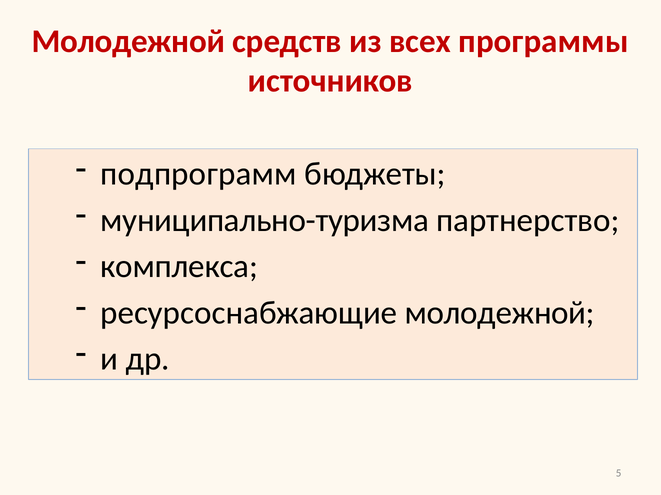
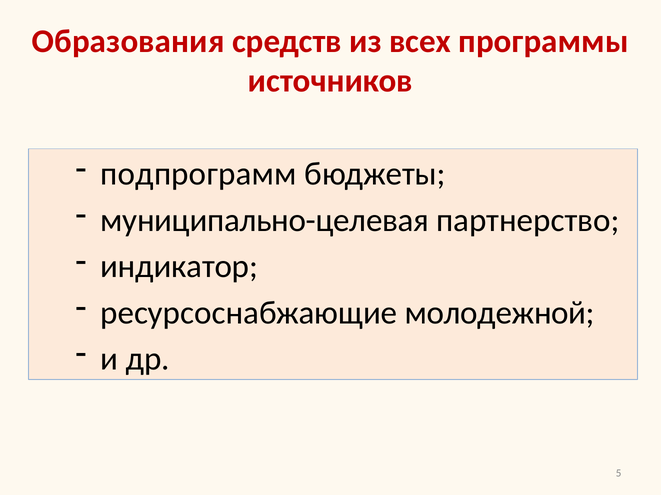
Молодежной: Молодежной -> Образования (128, 41)
муниципально-туризма: муниципально-туризма -> муниципально-целевая (265, 221)
комплекса: комплекса -> индикатор (179, 267)
